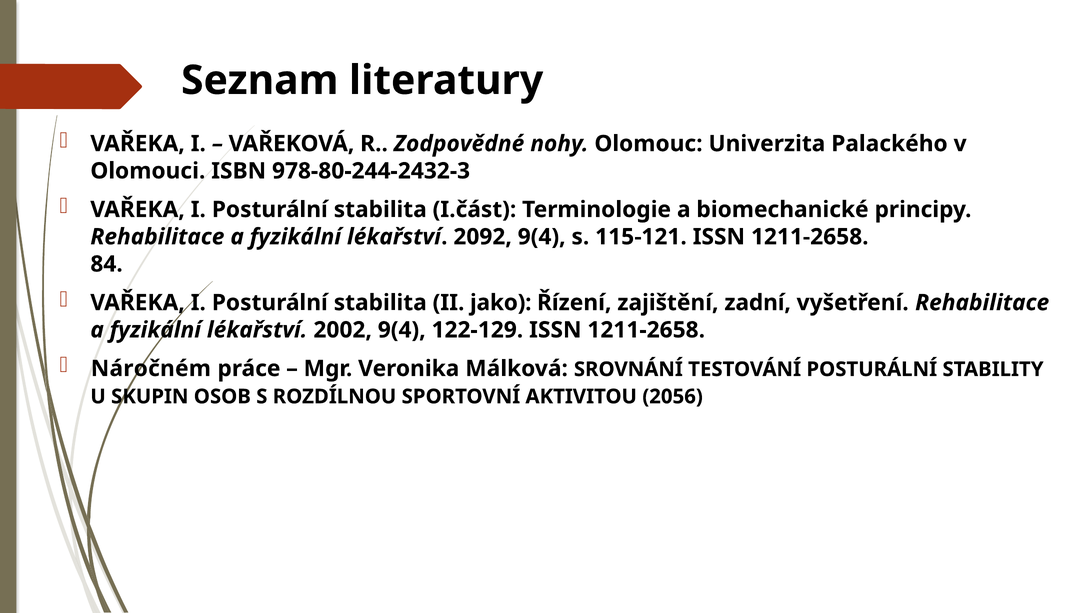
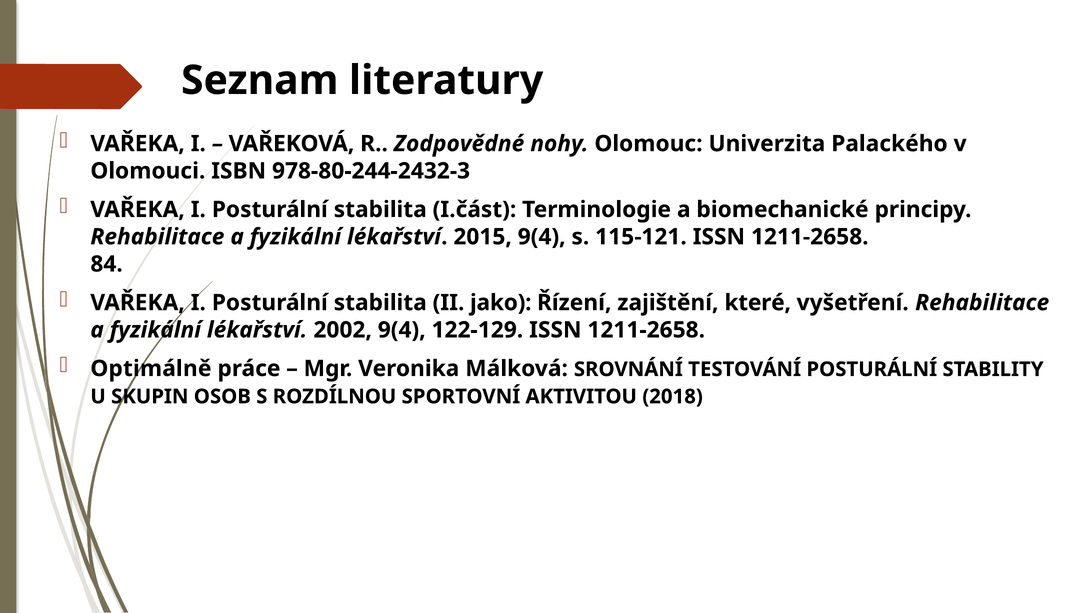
2092: 2092 -> 2015 (483, 237)
zadní: zadní -> které (758, 302)
Náročném: Náročném -> Optimálně (151, 368)
2056: 2056 -> 2018 (673, 396)
